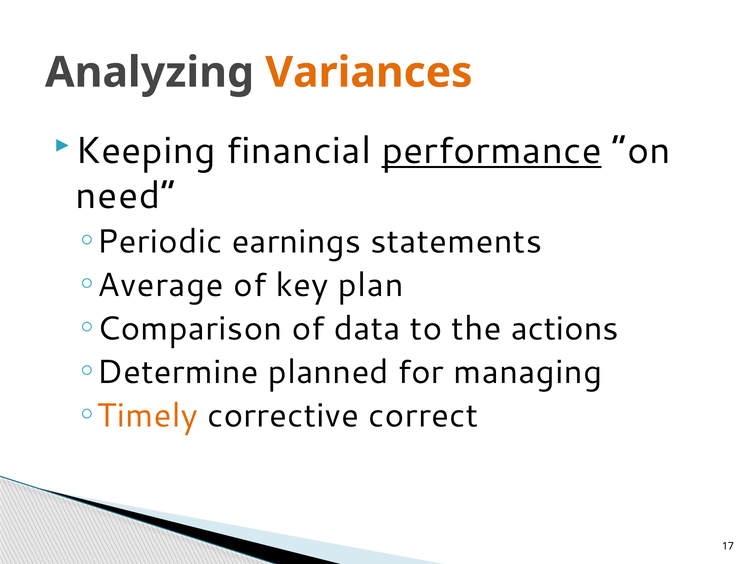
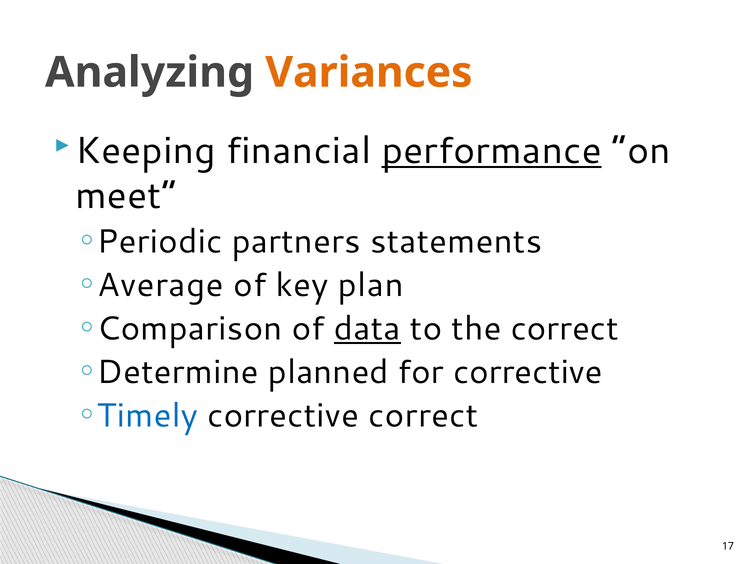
need: need -> meet (126, 196)
earnings: earnings -> partners (296, 242)
data underline: none -> present (367, 329)
the actions: actions -> correct (565, 329)
for managing: managing -> corrective (528, 372)
Timely colour: orange -> blue (148, 416)
